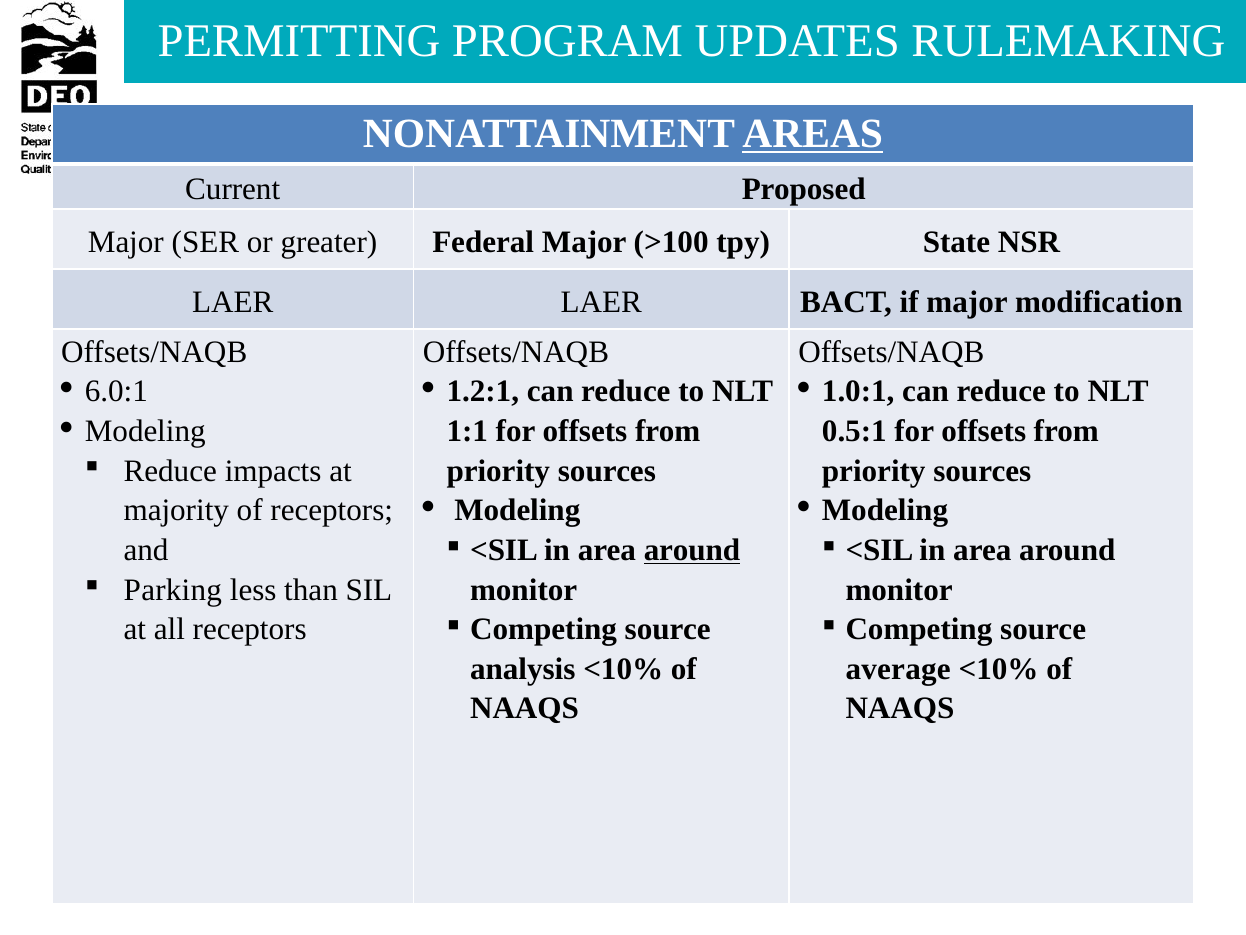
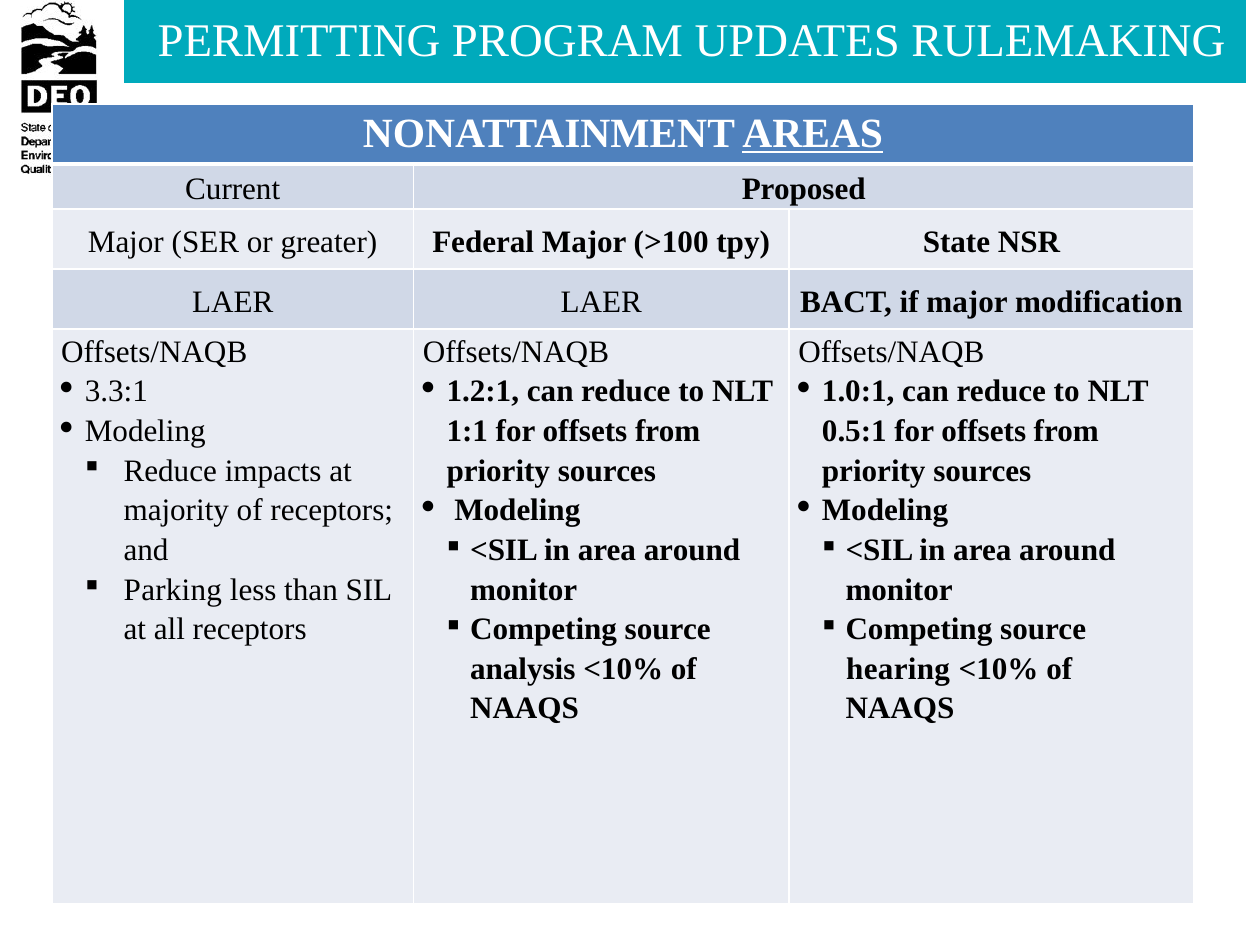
6.0:1: 6.0:1 -> 3.3:1 (116, 391)
around underline: present -> none (692, 550)
average: average -> hearing (898, 669)
